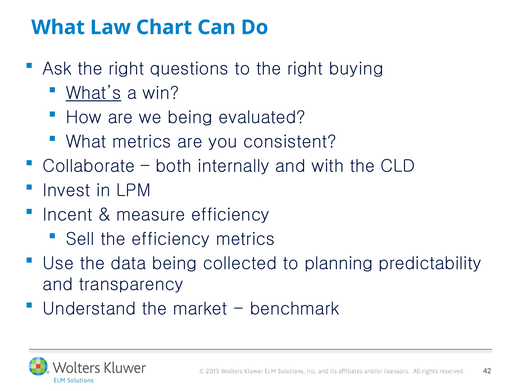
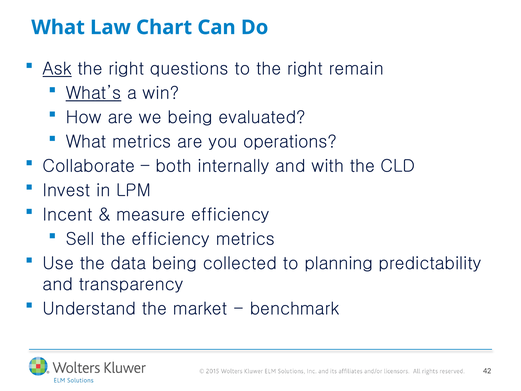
Ask underline: none -> present (57, 69)
buying: buying -> remain (356, 69)
consistent: consistent -> operations (290, 142)
